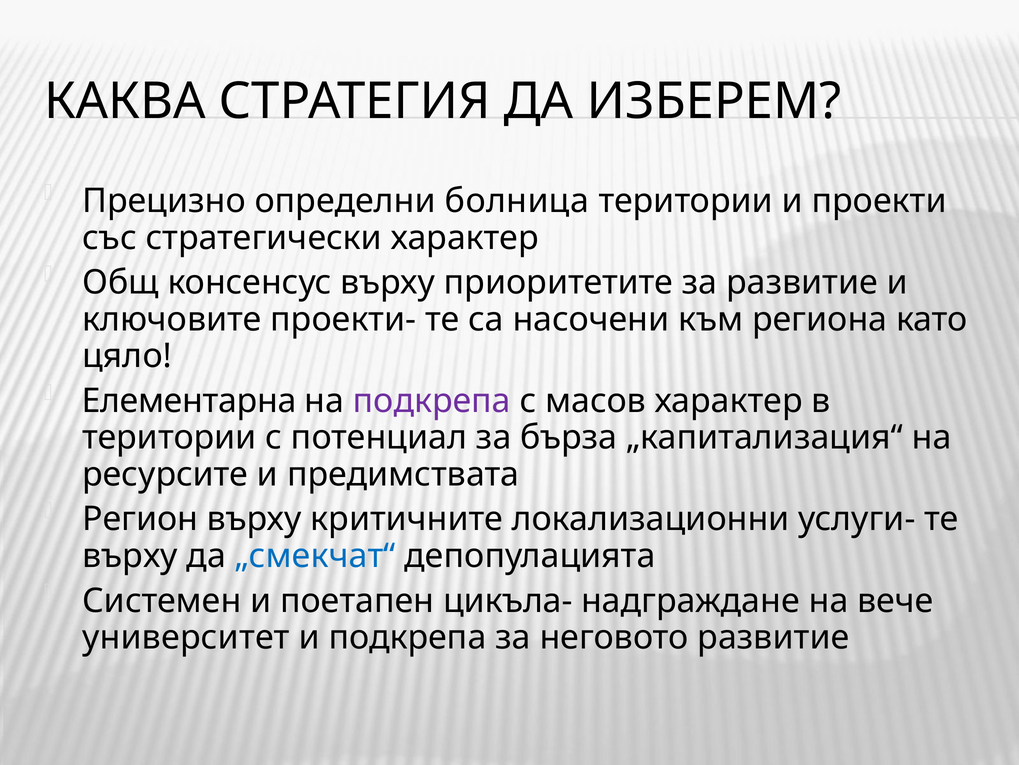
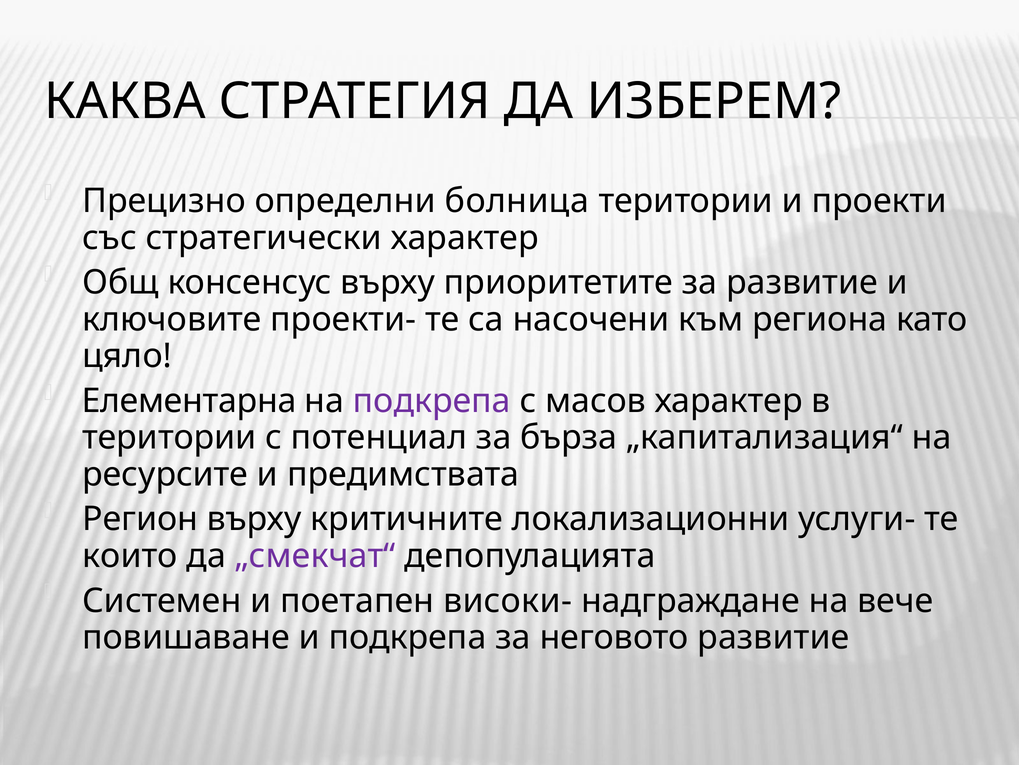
върху: върху -> които (130, 555)
„смекчат“ colour: blue -> purple (315, 555)
цикъла-: цикъла- -> високи- (508, 600)
университет: университет -> повишаване (186, 637)
